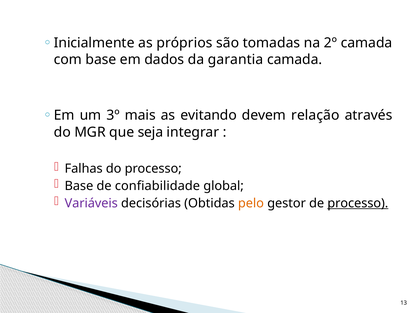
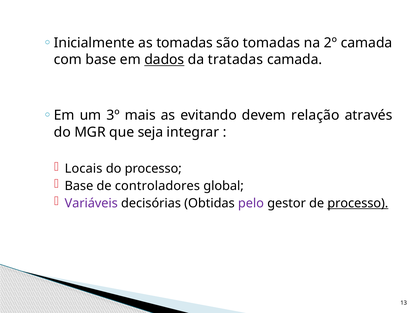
as próprios: próprios -> tomadas (185, 43)
dados underline: none -> present (164, 60)
garantia: garantia -> tratadas (236, 60)
Falhas: Falhas -> Locais (84, 168)
confiabilidade: confiabilidade -> controladores (157, 186)
pelo colour: orange -> purple (251, 203)
